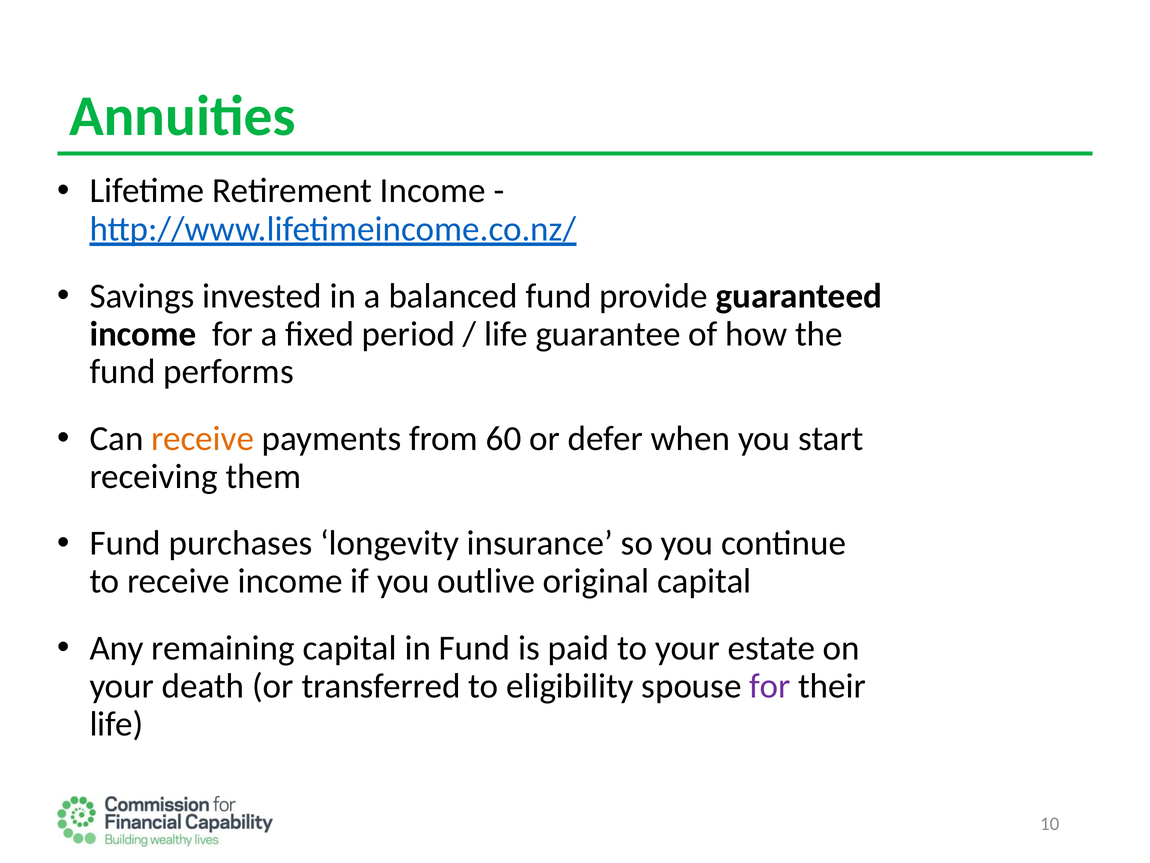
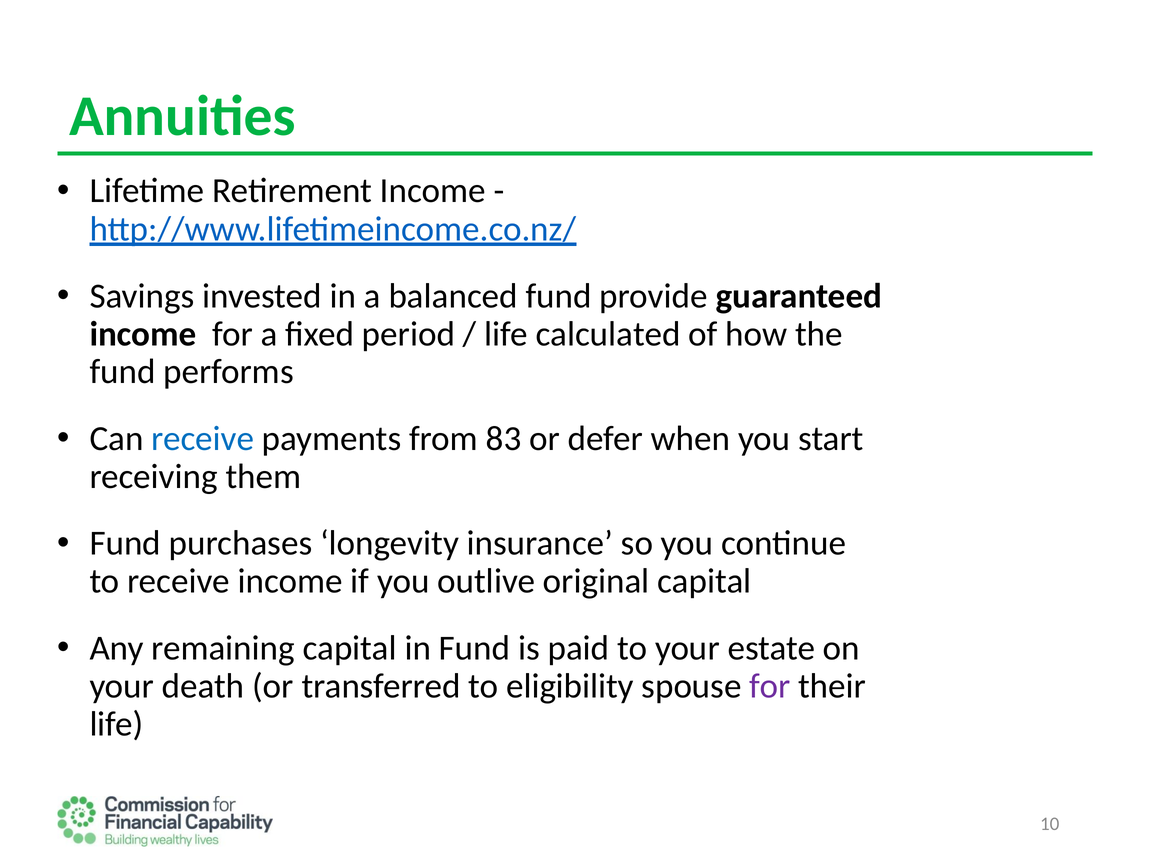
guarantee: guarantee -> calculated (608, 334)
receive colour: orange -> blue (203, 438)
60: 60 -> 83 (504, 438)
